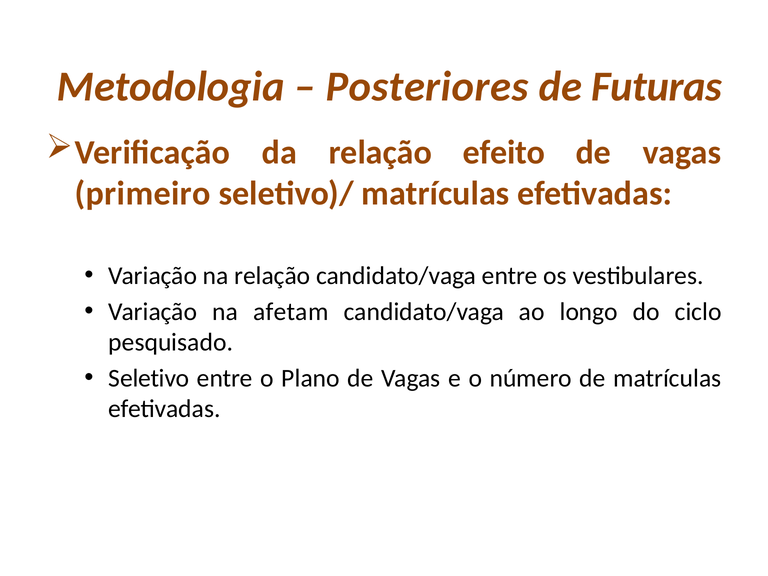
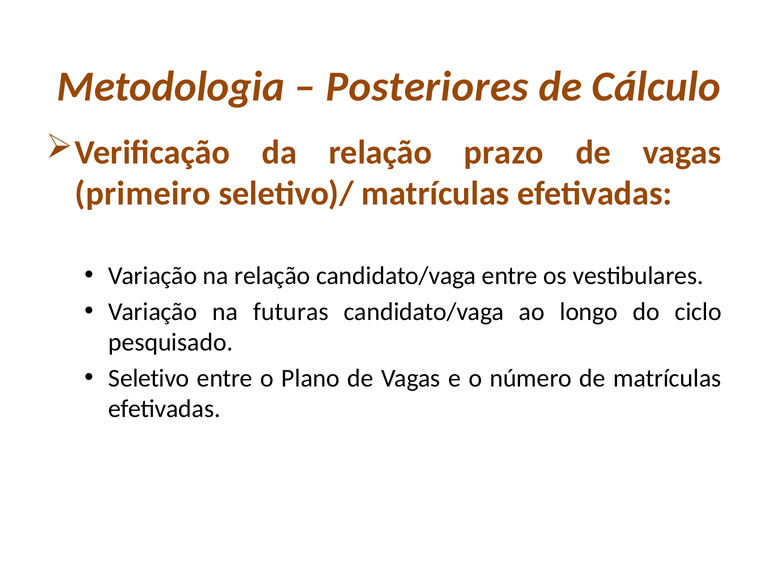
Futuras: Futuras -> Cálculo (656, 86)
efeito: efeito -> prazo (504, 153)
afetam: afetam -> futuras (291, 312)
